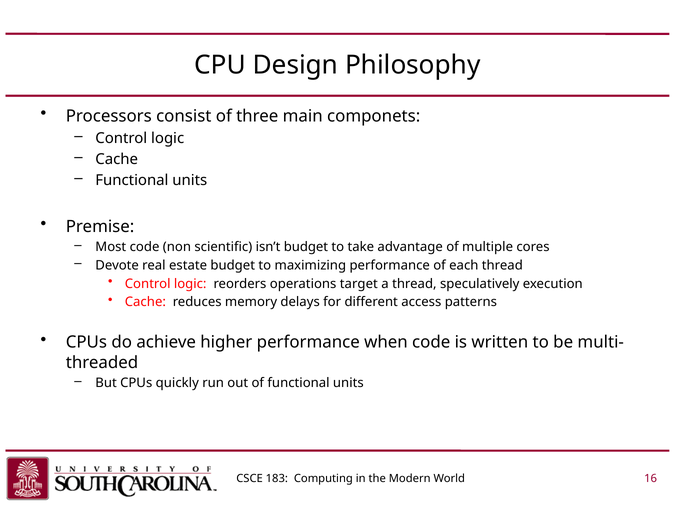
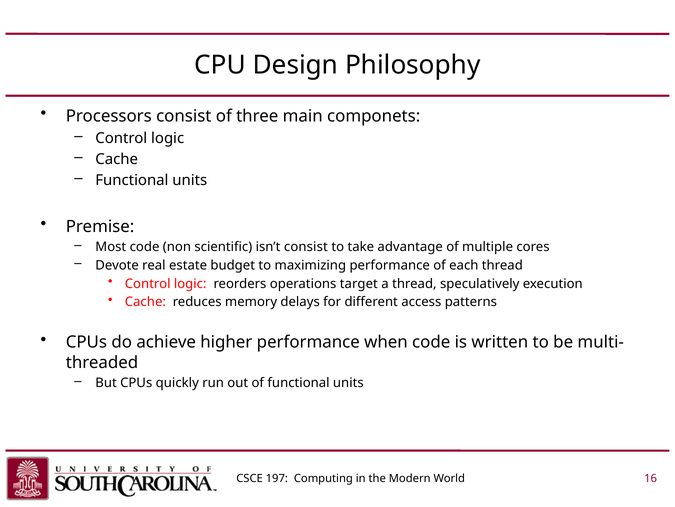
isn’t budget: budget -> consist (306, 247)
183: 183 -> 197 (277, 478)
